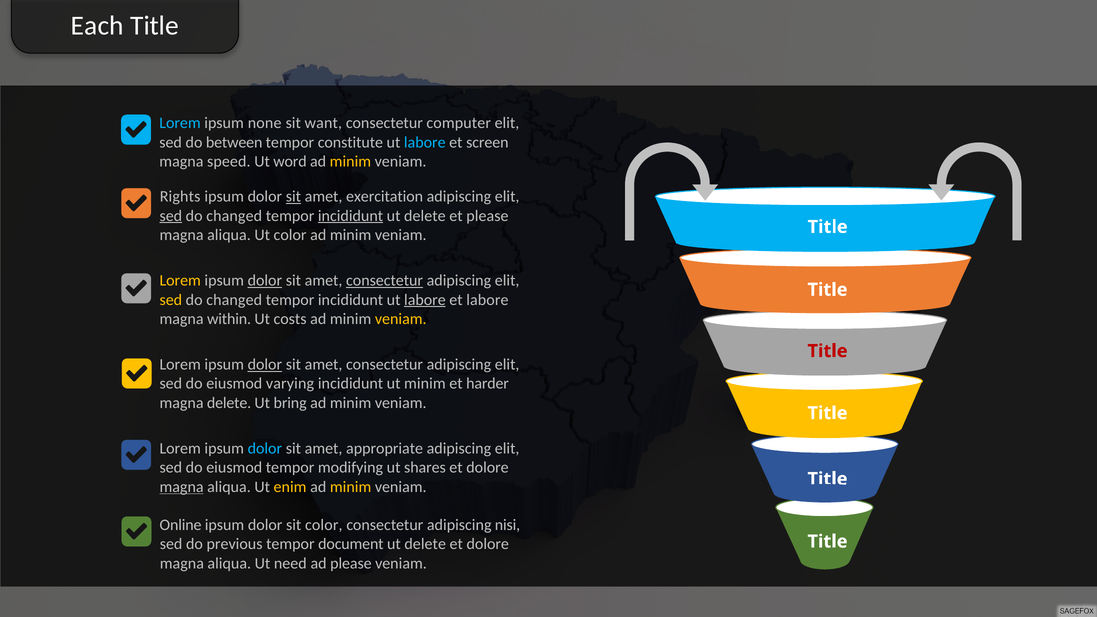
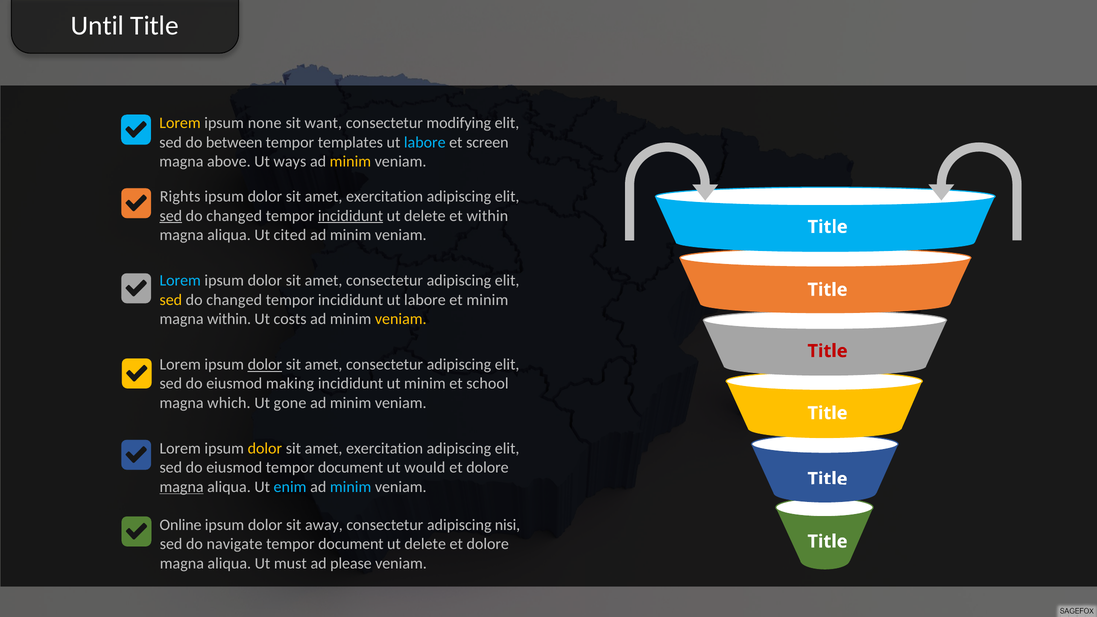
Each: Each -> Until (98, 26)
Lorem colour: light blue -> yellow (180, 123)
computer: computer -> modifying (459, 123)
constitute: constitute -> templates (350, 142)
speed: speed -> above (229, 162)
word: word -> ways (290, 162)
sit underline: present -> none (293, 197)
et please: please -> within (487, 216)
Ut color: color -> cited (290, 235)
Lorem colour: yellow -> light blue (180, 281)
dolor underline: present -> none (265, 281)
consectetur underline: present -> none (385, 281)
labore underline: present -> none (425, 300)
et labore: labore -> minim (487, 300)
varying: varying -> making (290, 384)
harder: harder -> school (487, 384)
magna delete: delete -> which (229, 403)
bring: bring -> gone (290, 403)
dolor colour: light blue -> yellow (265, 448)
appropriate: appropriate -> exercitation (385, 448)
eiusmod tempor modifying: modifying -> document (351, 468)
shares: shares -> would (425, 468)
enim colour: yellow -> light blue (290, 487)
minim colour: yellow -> light blue (351, 487)
sit color: color -> away (324, 525)
previous: previous -> navigate (235, 544)
need: need -> must (290, 563)
